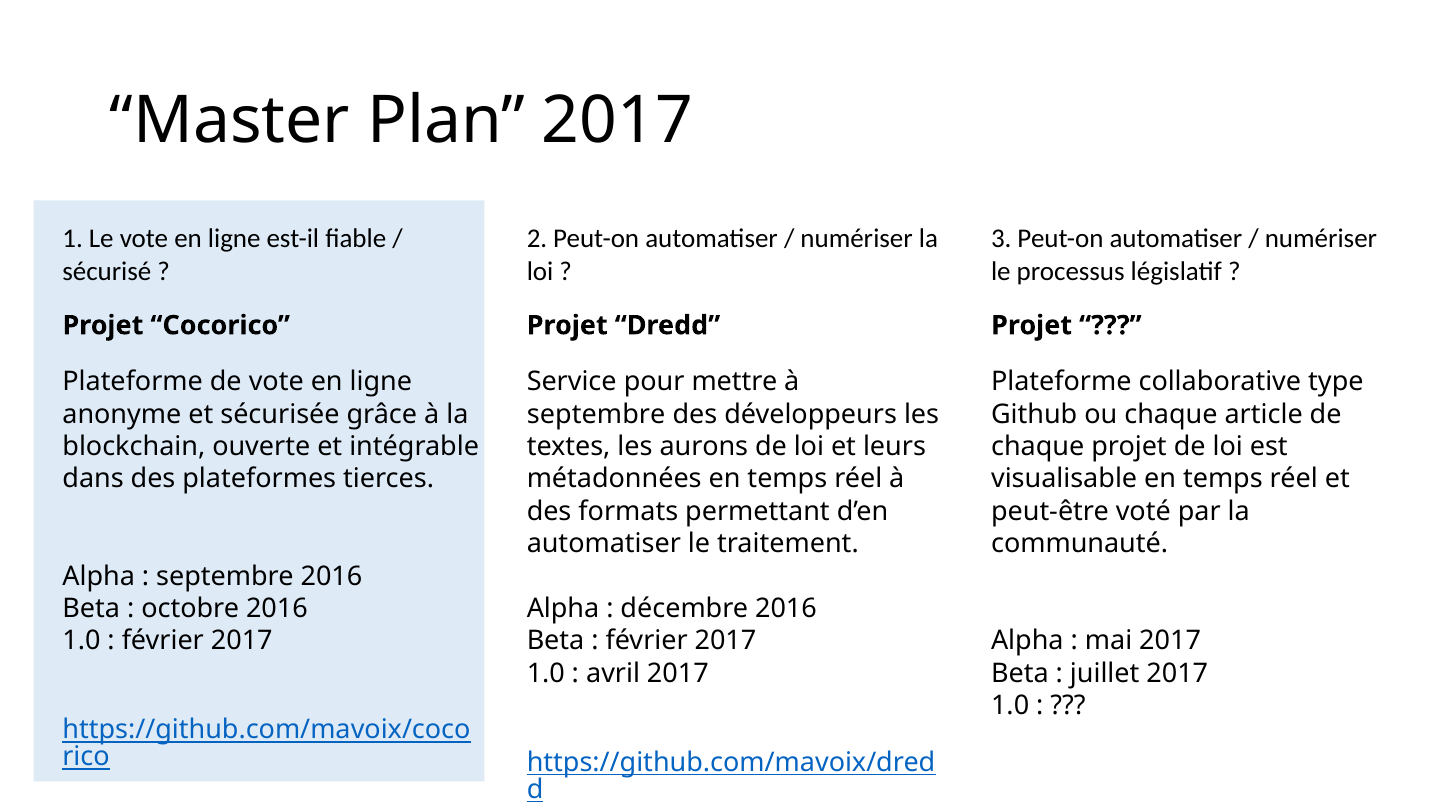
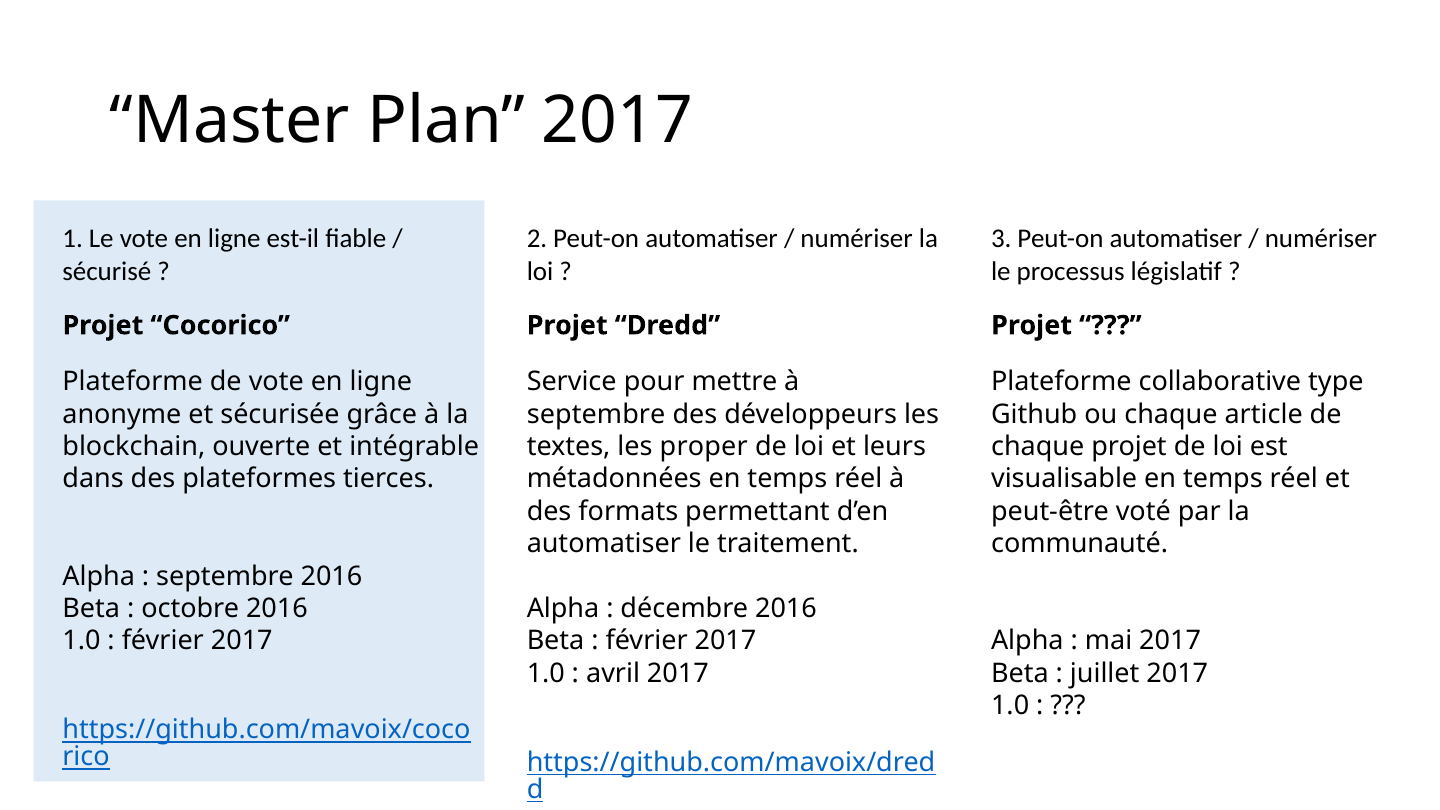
aurons: aurons -> proper (704, 447)
